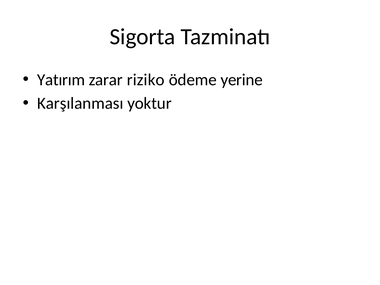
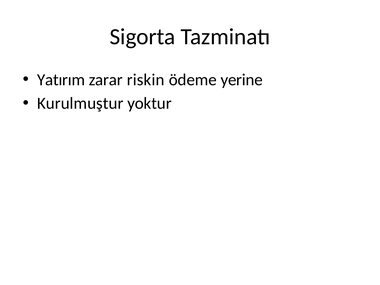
riziko: riziko -> riskin (146, 80)
Karşılanması: Karşılanması -> Kurulmuştur (80, 103)
